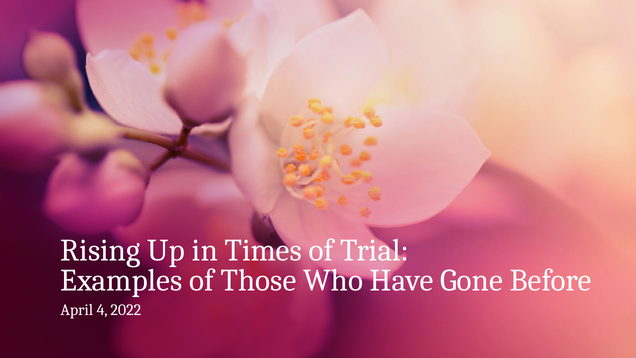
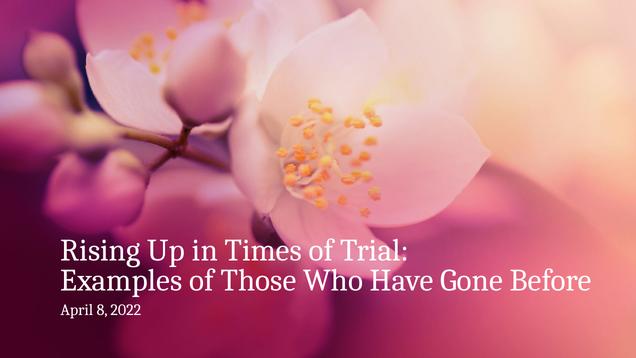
4: 4 -> 8 (102, 310)
